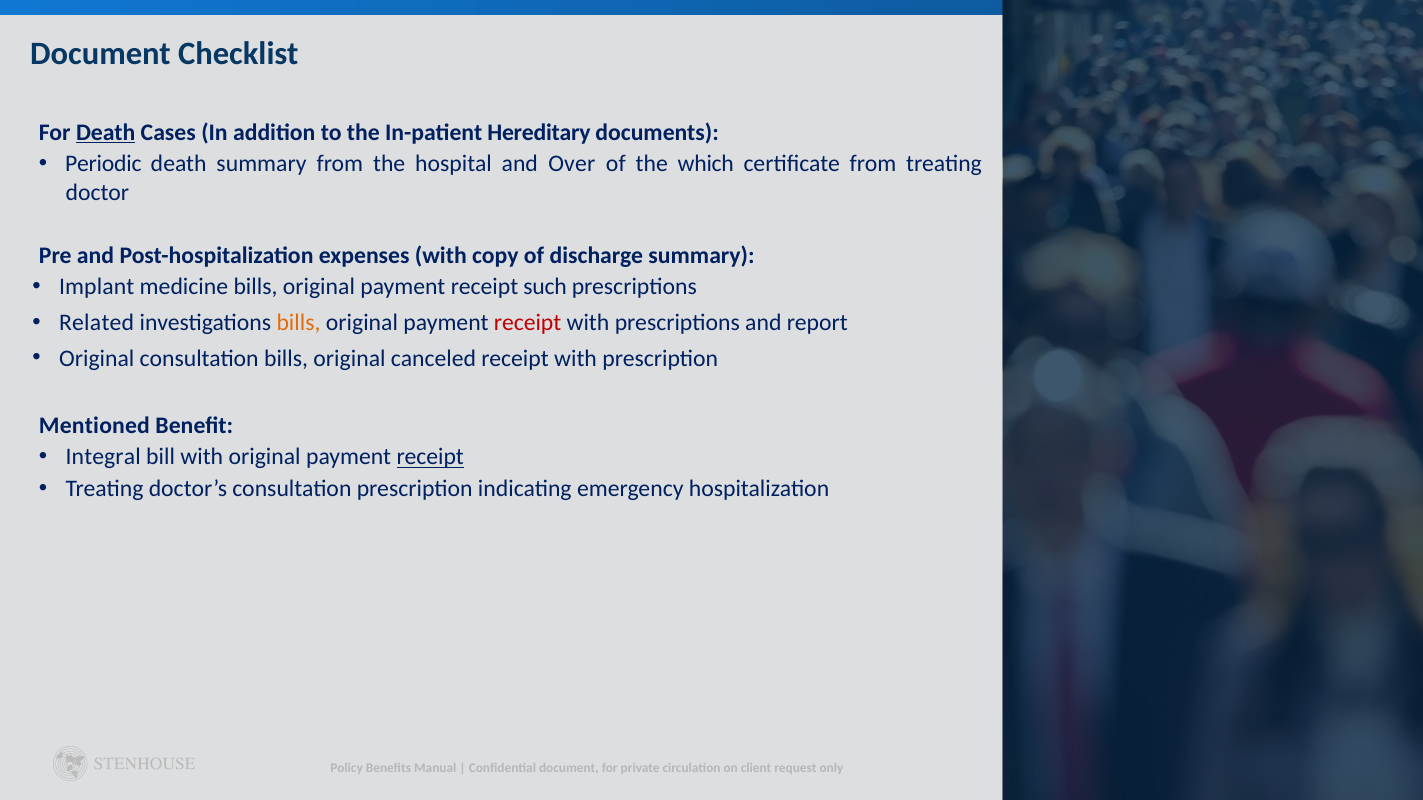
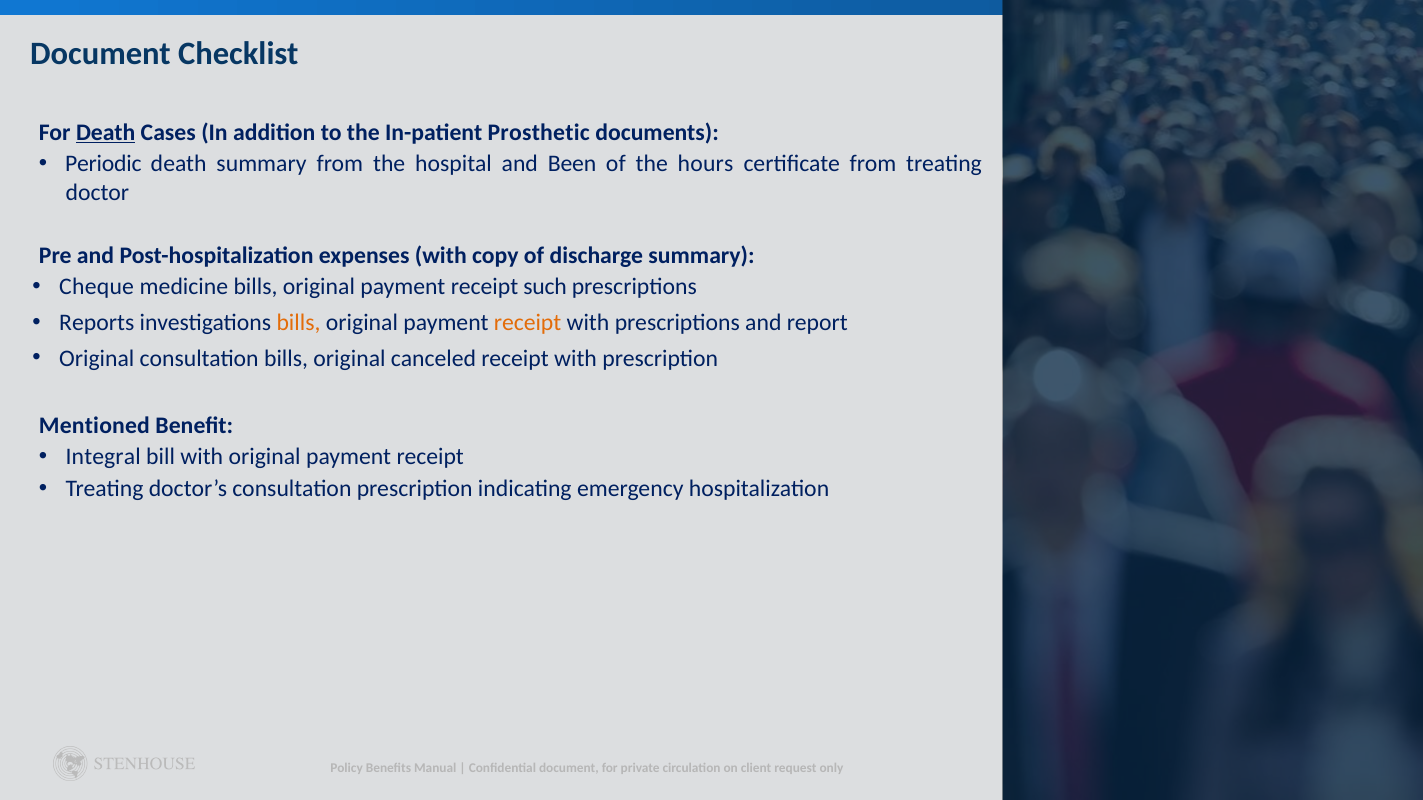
Hereditary: Hereditary -> Prosthetic (539, 133)
Over: Over -> Been (572, 164)
which: which -> hours (706, 164)
Implant: Implant -> Cheque (97, 287)
Related: Related -> Reports (97, 323)
receipt colour: red -> orange (528, 323)
receipt underline: present -> none (430, 457)
